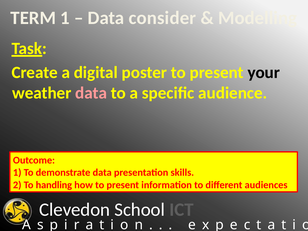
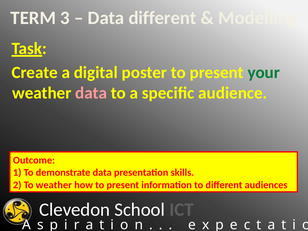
TERM 1: 1 -> 3 (65, 18)
Data consider: consider -> different (162, 18)
your colour: black -> green (264, 72)
To handling: handling -> weather (54, 185)
